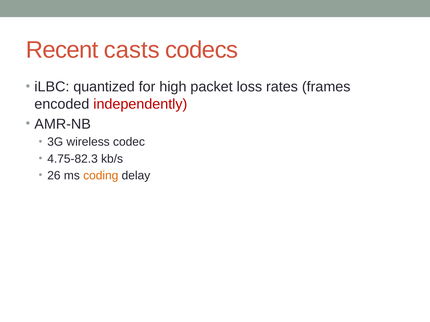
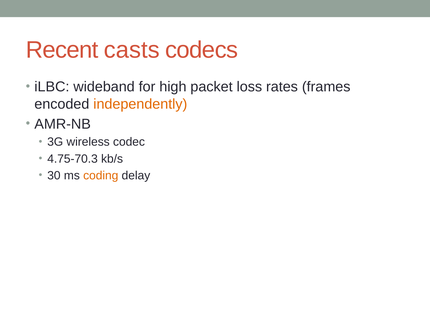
quantized: quantized -> wideband (104, 87)
independently colour: red -> orange (140, 104)
4.75-82.3: 4.75-82.3 -> 4.75-70.3 (73, 159)
26: 26 -> 30 (54, 176)
